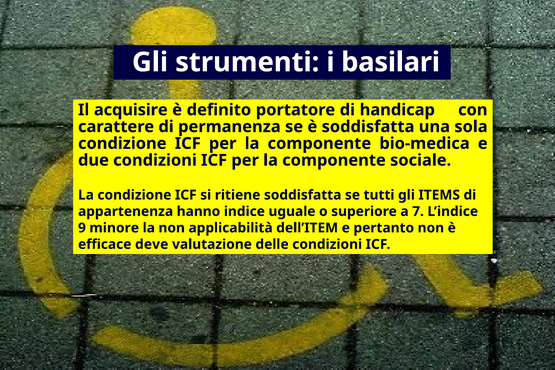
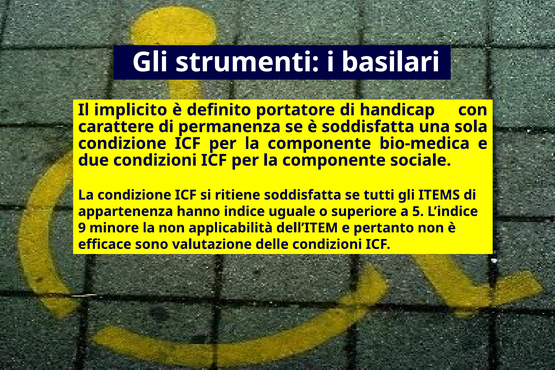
acquisire: acquisire -> implicito (131, 110)
7: 7 -> 5 (418, 211)
deve: deve -> sono (152, 244)
